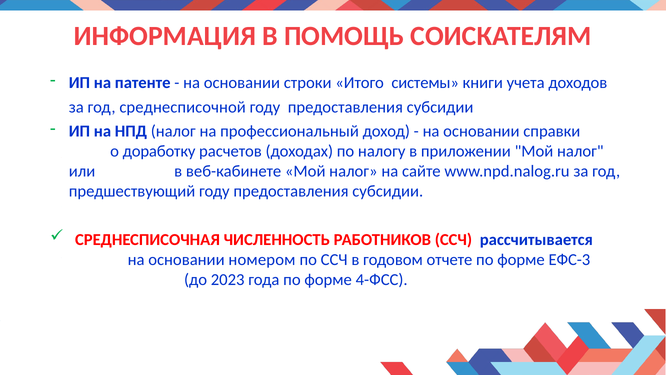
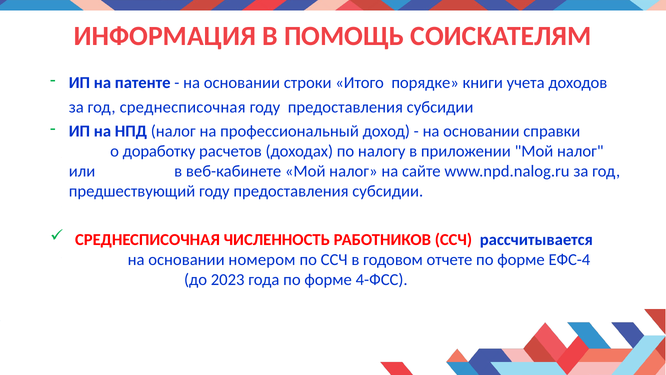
системы: системы -> порядке (425, 83)
год среднесписочной: среднесписочной -> среднесписочная (183, 107)
ЕФС-3: ЕФС-3 -> ЕФС-4 (569, 259)
